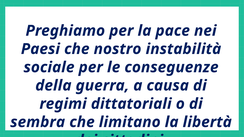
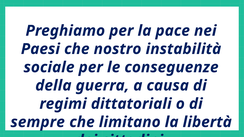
sembra: sembra -> sempre (38, 122)
